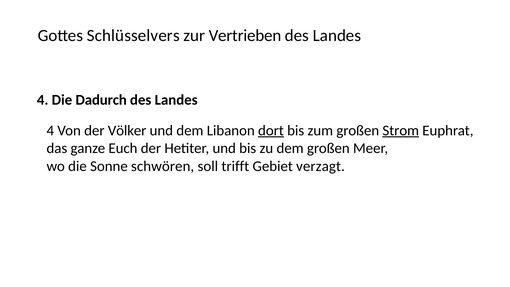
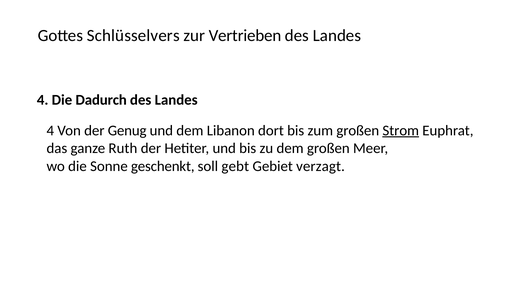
Völker: Völker -> Genug (127, 130)
dort underline: present -> none (271, 130)
Euch: Euch -> Ruth (123, 148)
schwören: schwören -> geschenkt (163, 166)
trifft: trifft -> gebt (235, 166)
